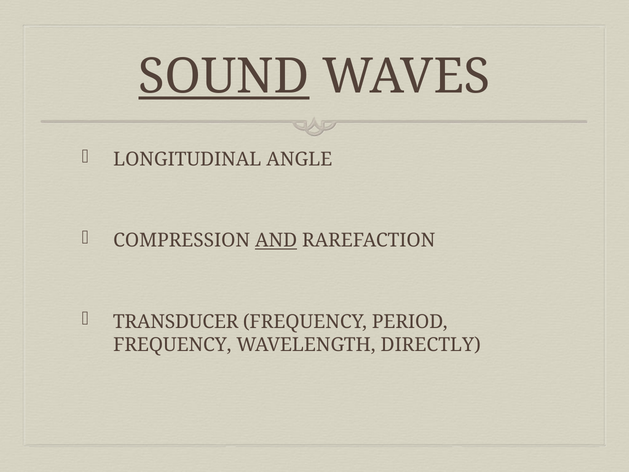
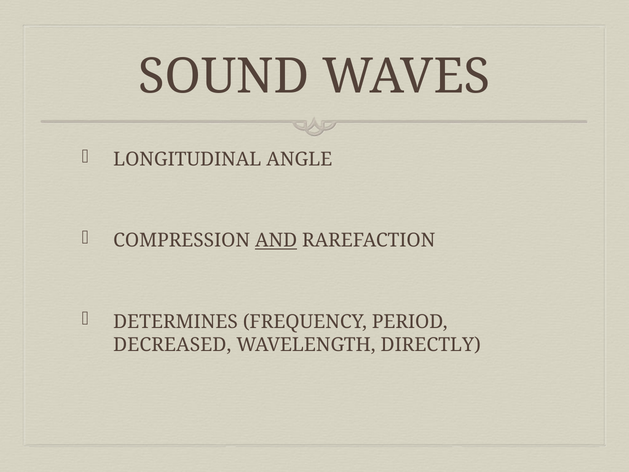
SOUND underline: present -> none (224, 77)
TRANSDUCER: TRANSDUCER -> DETERMINES (176, 322)
FREQUENCY: FREQUENCY -> DECREASED (172, 345)
